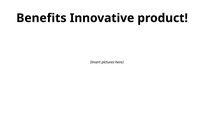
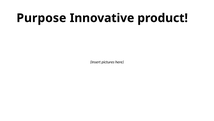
Benefits: Benefits -> Purpose (41, 18)
